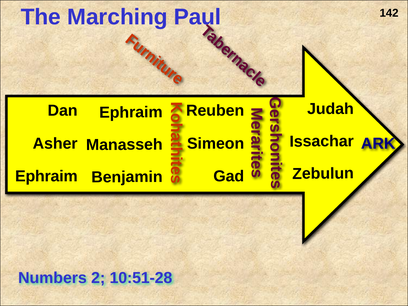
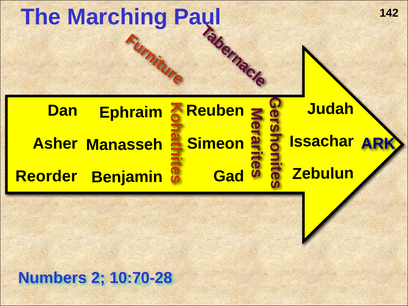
Ephraim: Ephraim -> Reorder (46, 176)
10:51-28: 10:51-28 -> 10:70-28 (141, 278)
